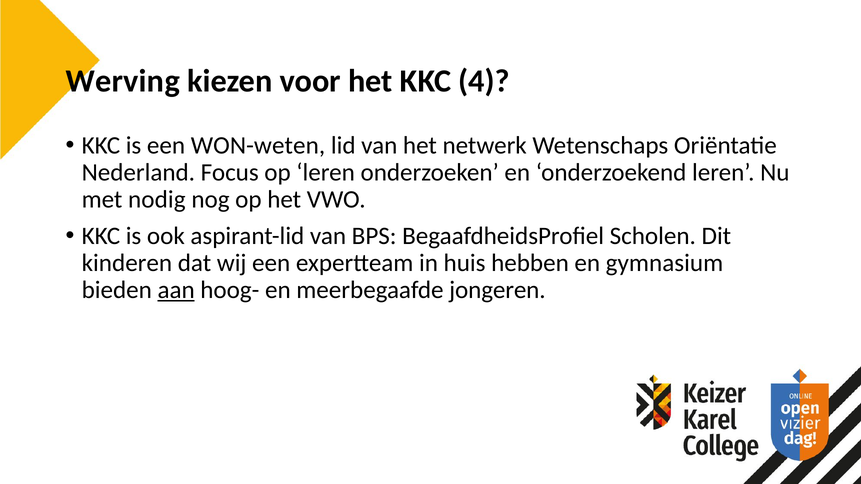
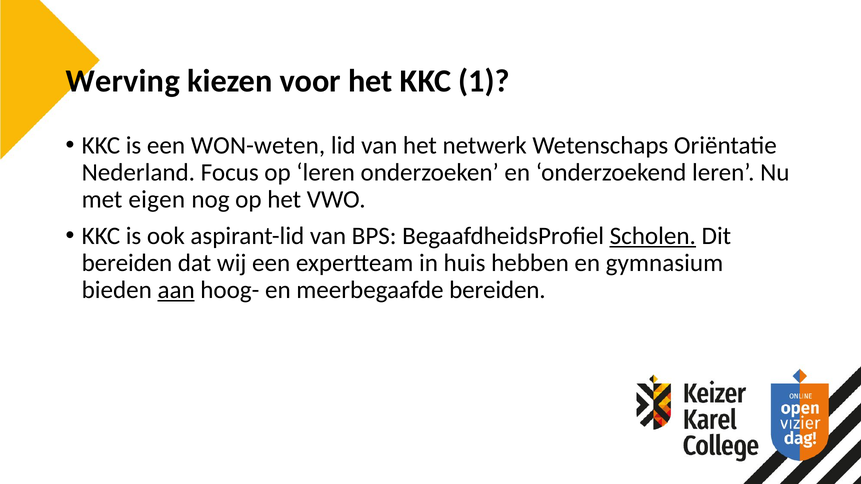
4: 4 -> 1 (484, 81)
nodig: nodig -> eigen (157, 200)
Scholen underline: none -> present (653, 236)
kinderen: kinderen -> bereiden (127, 263)
meerbegaafde jongeren: jongeren -> bereiden (497, 290)
